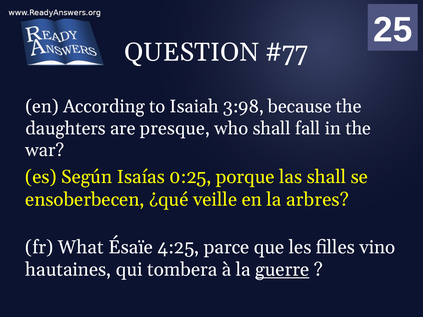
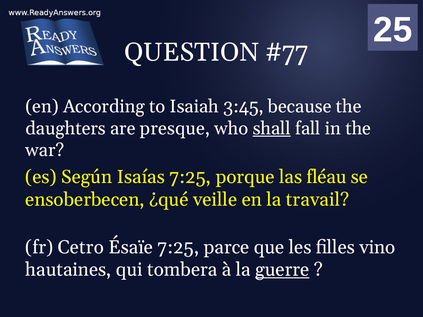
3:98: 3:98 -> 3:45 (243, 107)
shall underline: none -> present (272, 128)
Isaías 0:25: 0:25 -> 7:25 (190, 177)
las shall: shall -> fléau (327, 177)
arbres: arbres -> travail (318, 200)
What: What -> Cetro (81, 247)
Ésaïe 4:25: 4:25 -> 7:25 (178, 247)
